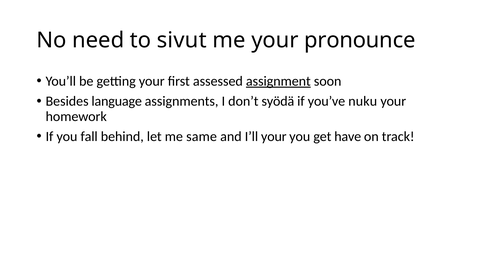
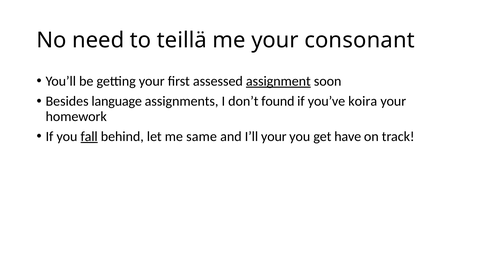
sivut: sivut -> teillä (182, 40)
pronounce: pronounce -> consonant (360, 40)
syödä: syödä -> found (278, 101)
nuku: nuku -> koira (363, 101)
fall underline: none -> present (89, 137)
